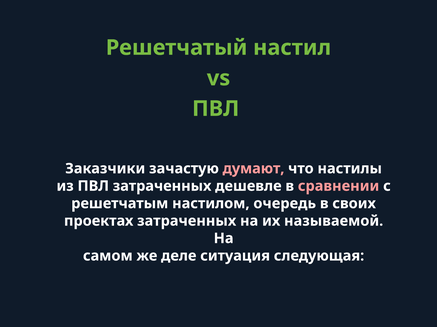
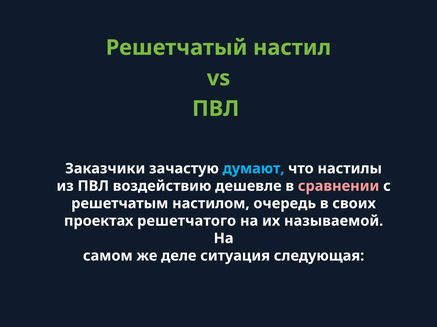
думают colour: pink -> light blue (254, 169)
ПВЛ затраченных: затраченных -> воздействию (162, 186)
проектах затраченных: затраченных -> решетчатого (187, 221)
